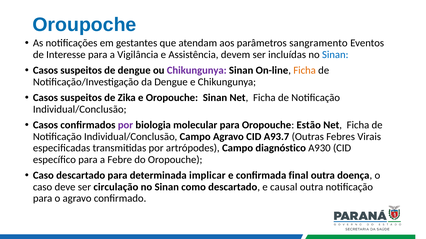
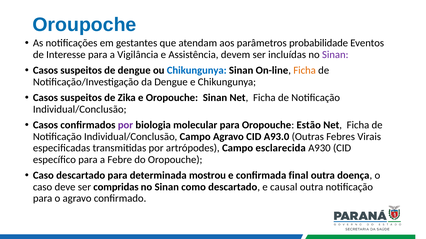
sangramento: sangramento -> probabilidade (319, 43)
Sinan colour: blue -> purple (335, 55)
Chikungunya colour: purple -> blue (197, 71)
A93.7: A93.7 -> A93.0 (277, 137)
diagnóstico: diagnóstico -> esclarecida (281, 148)
implicar: implicar -> mostrou (207, 176)
circulação: circulação -> compridas (116, 187)
